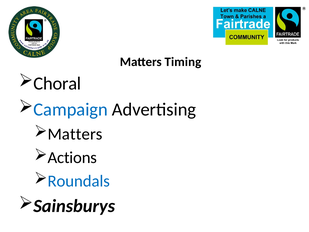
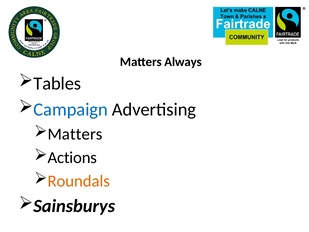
Timing: Timing -> Always (183, 62)
Choral: Choral -> Tables (57, 84)
Roundals colour: blue -> orange (79, 181)
